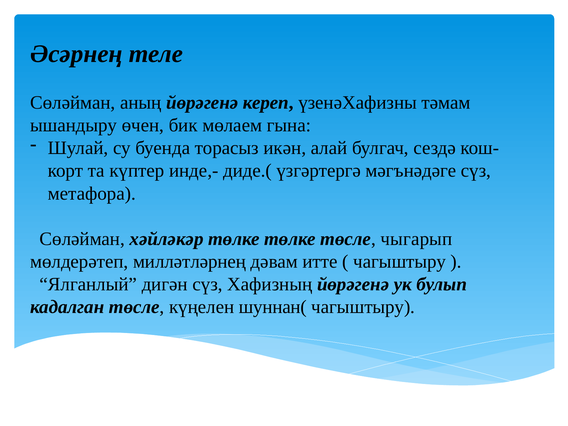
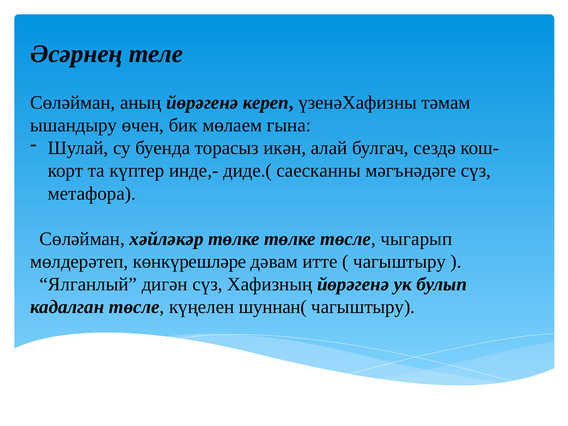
үзгәртергә: үзгәртергә -> саесканны (319, 171)
милләтләрнең: милләтләрнең -> көнкүрешләре (190, 262)
